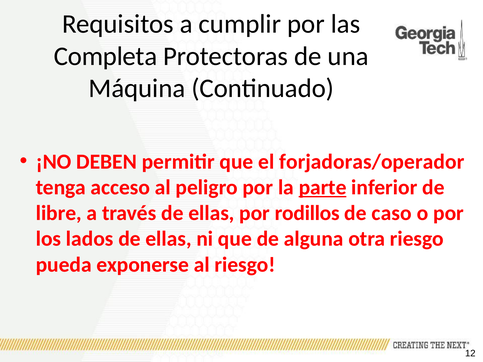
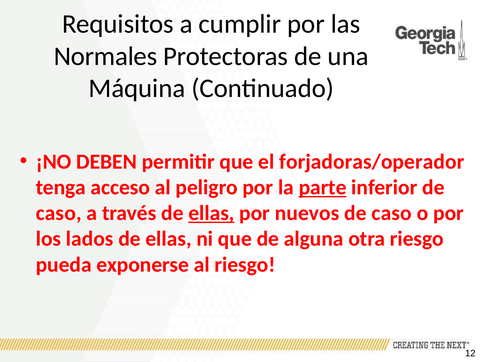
Completa: Completa -> Normales (105, 56)
libre: libre -> caso (59, 213)
ellas underline: none -> present (211, 213)
rodillos: rodillos -> nuevos (307, 213)
